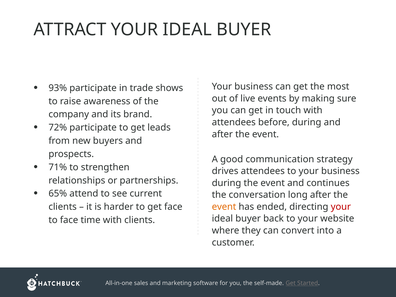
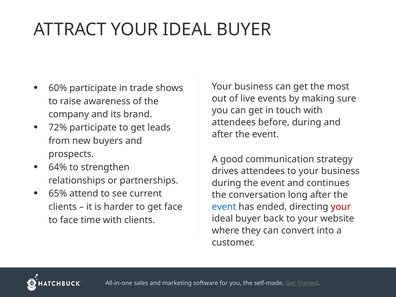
93%: 93% -> 60% (58, 88)
71%: 71% -> 64% (58, 167)
event colour: orange -> blue (224, 207)
